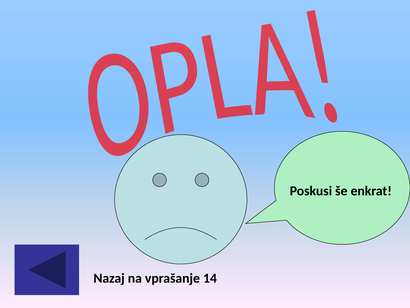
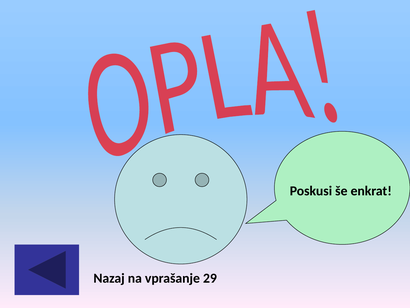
14: 14 -> 29 (210, 278)
